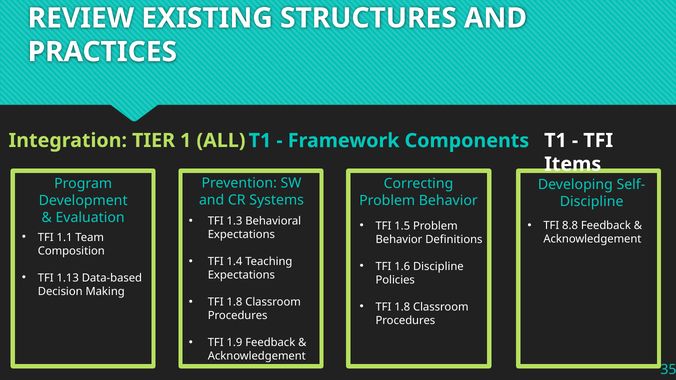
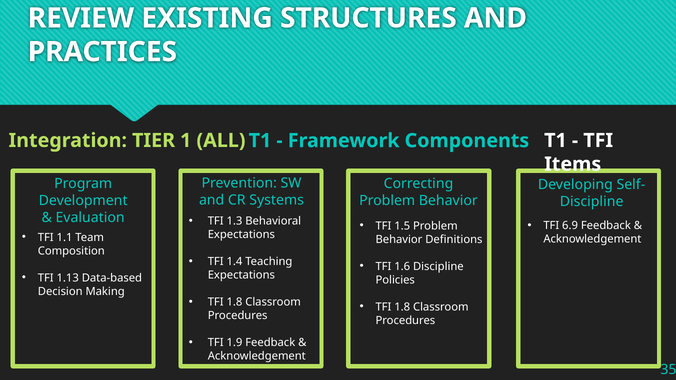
8.8: 8.8 -> 6.9 (570, 226)
